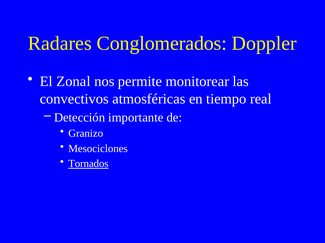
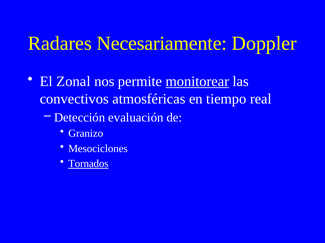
Conglomerados: Conglomerados -> Necesariamente (162, 43)
monitorear underline: none -> present (197, 82)
importante: importante -> evaluación (136, 118)
